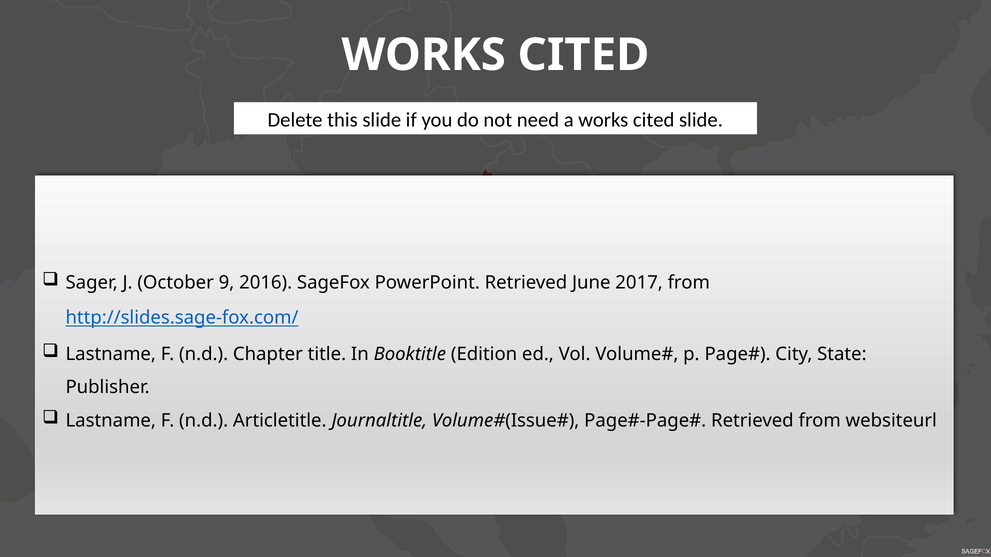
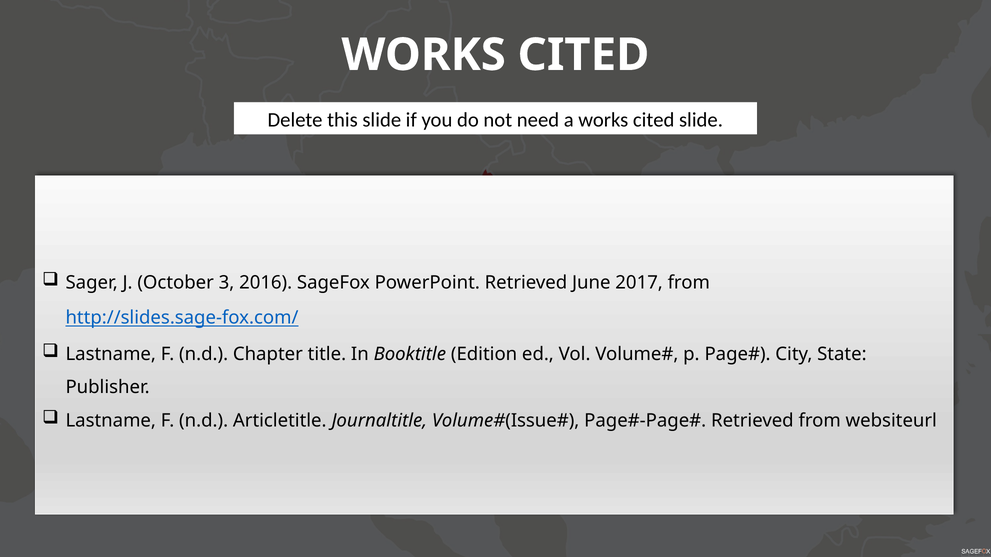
9: 9 -> 3 (227, 283)
